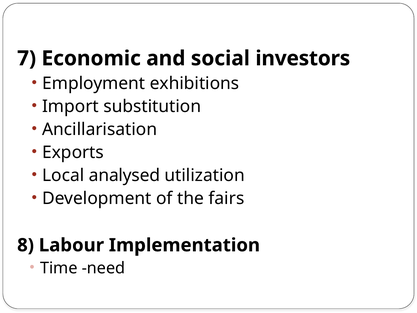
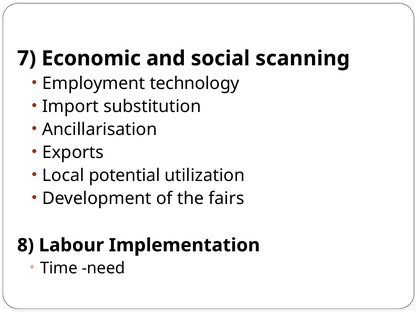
investors: investors -> scanning (303, 58)
exhibitions: exhibitions -> technology (195, 83)
analysed: analysed -> potential (124, 175)
